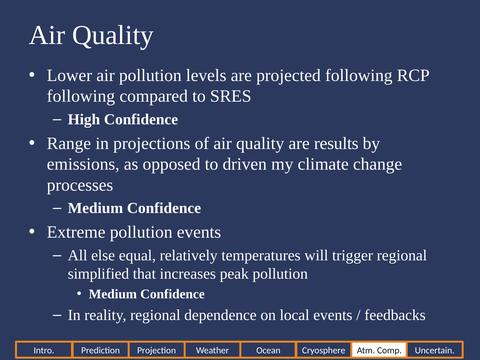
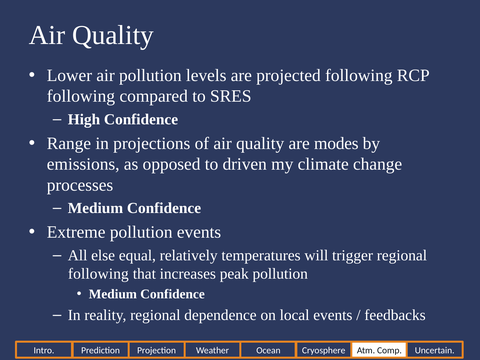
results: results -> modes (336, 143)
simplified: simplified -> following (98, 274)
